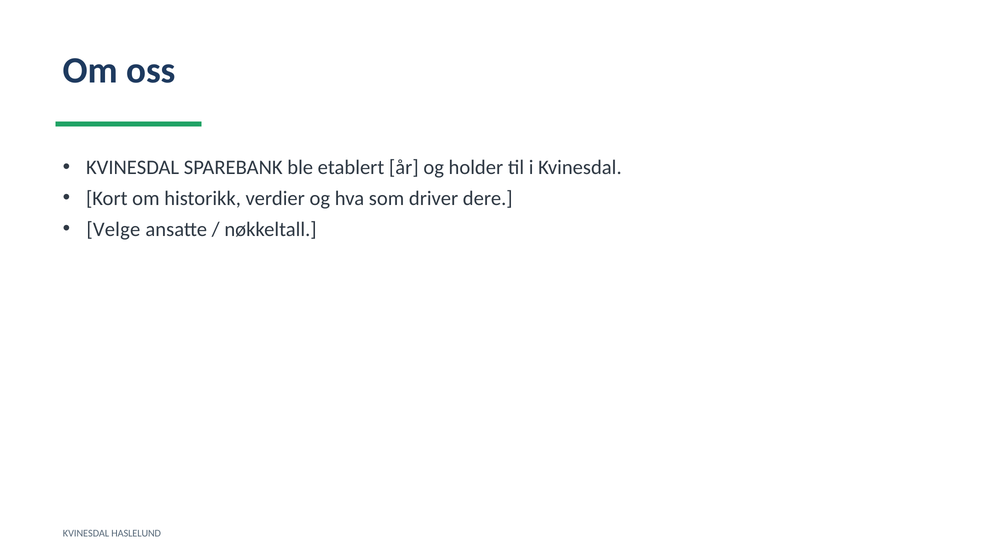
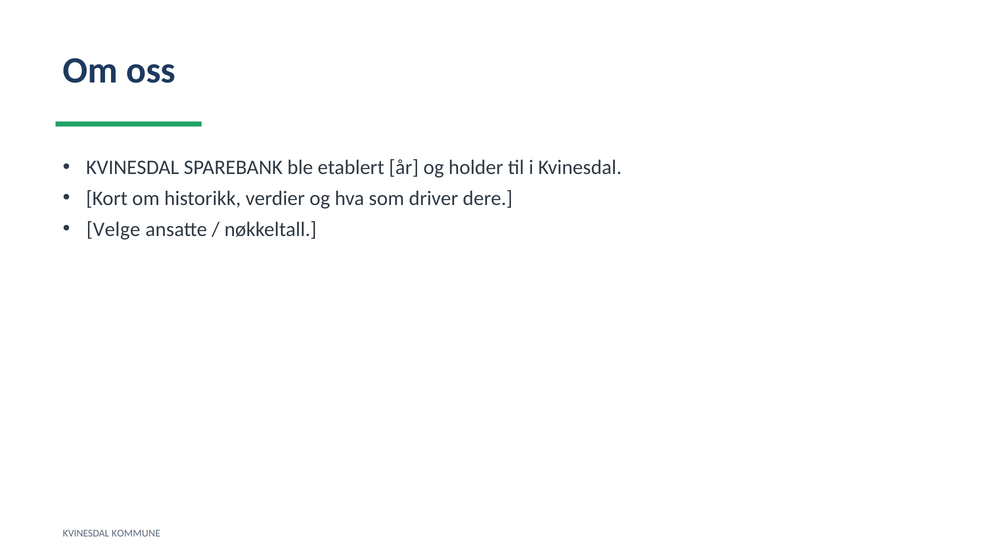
HASLELUND: HASLELUND -> KOMMUNE (136, 533)
